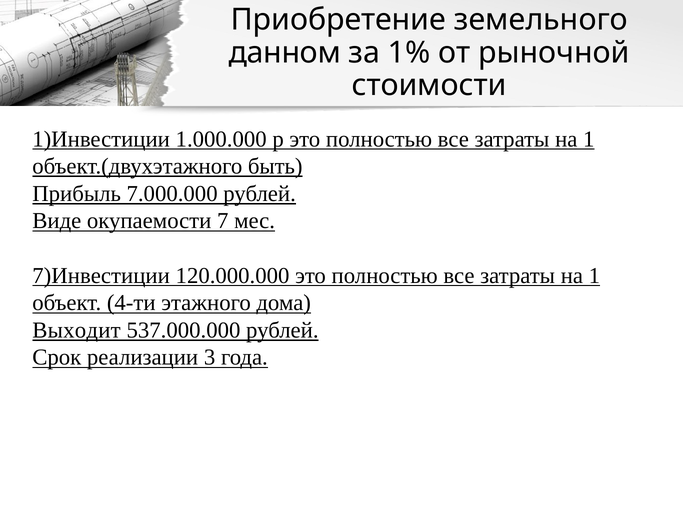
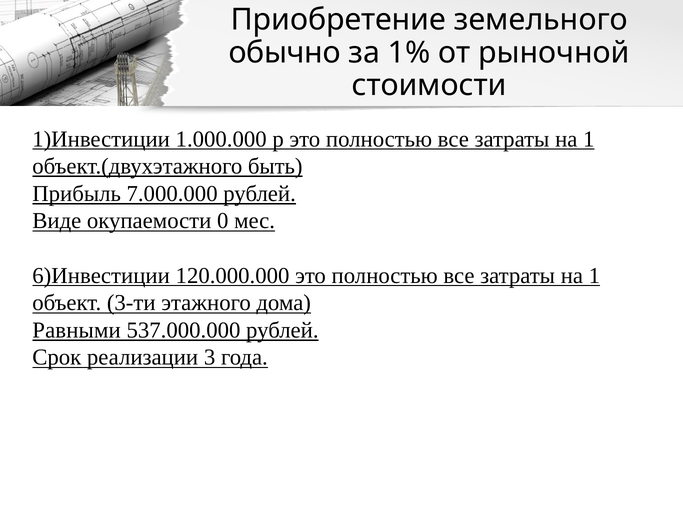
данном: данном -> обычно (285, 53)
7: 7 -> 0 (223, 221)
7)Инвестиции: 7)Инвестиции -> 6)Инвестиции (101, 276)
4-ти: 4-ти -> 3-ти (131, 303)
Выходит: Выходит -> Равными (77, 330)
